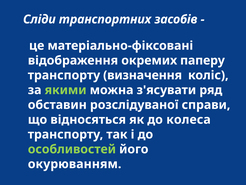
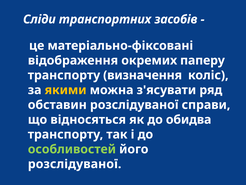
якими colour: light green -> yellow (66, 90)
колеса: колеса -> обидва (189, 119)
окурюванням: окурюванням -> розслідуваної (75, 164)
